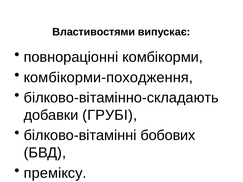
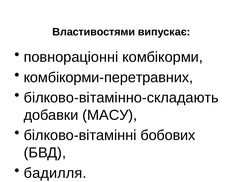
комбікорми-походження: комбікорми-походження -> комбікорми-перетравних (108, 78)
ГРУБІ: ГРУБІ -> МАСУ (110, 115)
преміксу: преміксу -> бадилля (55, 173)
